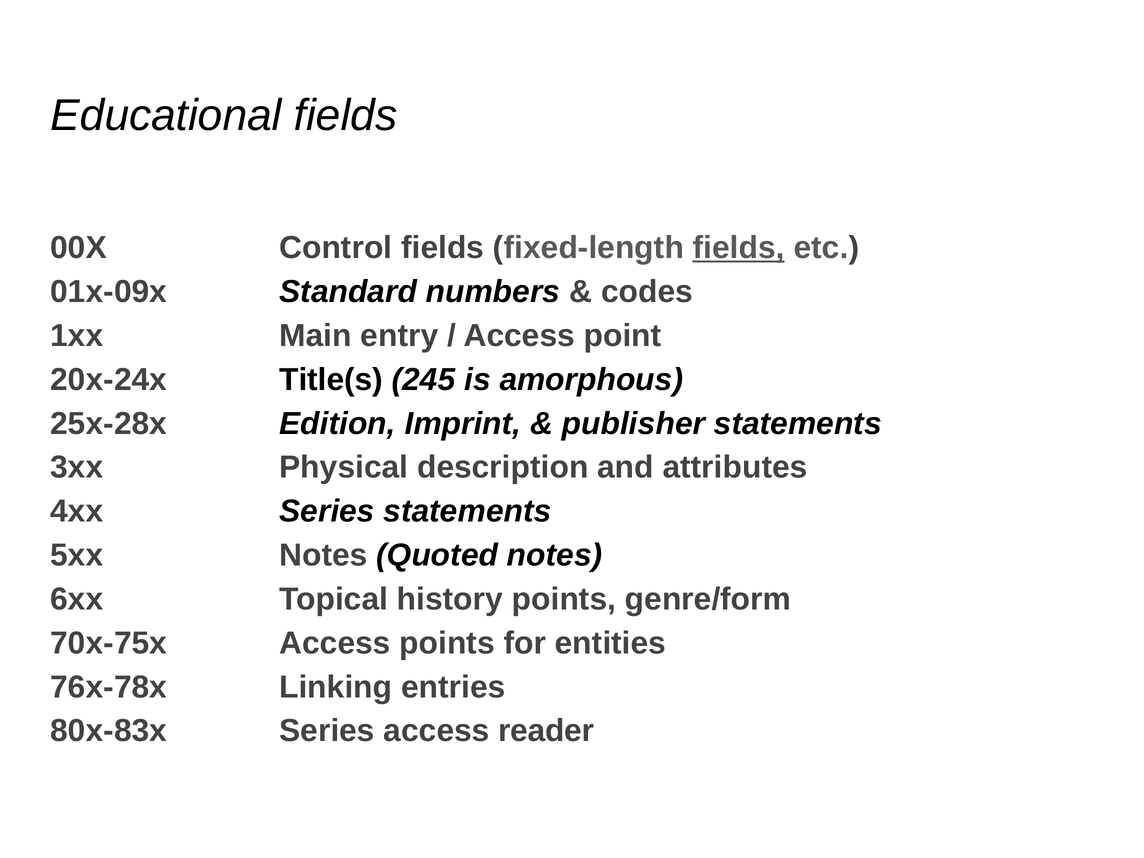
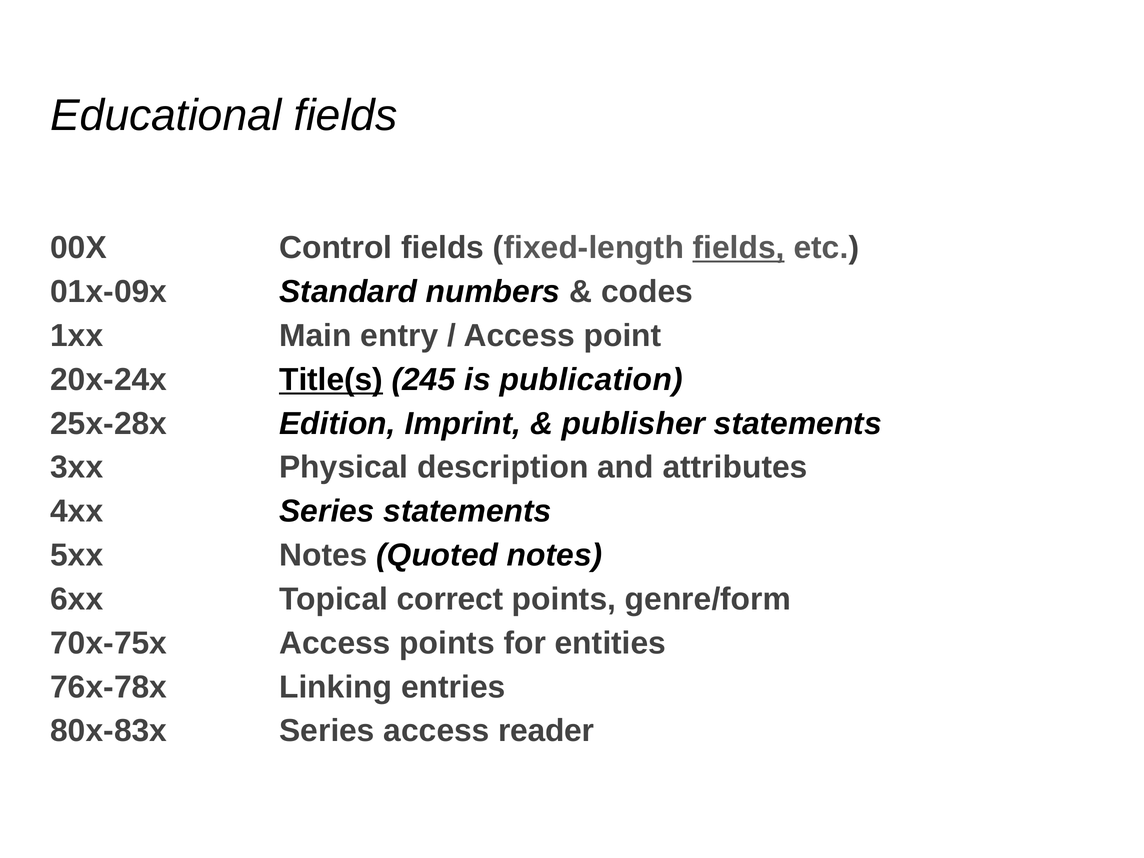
Title(s underline: none -> present (331, 380)
amorphous: amorphous -> publication (591, 380)
history: history -> correct (450, 599)
